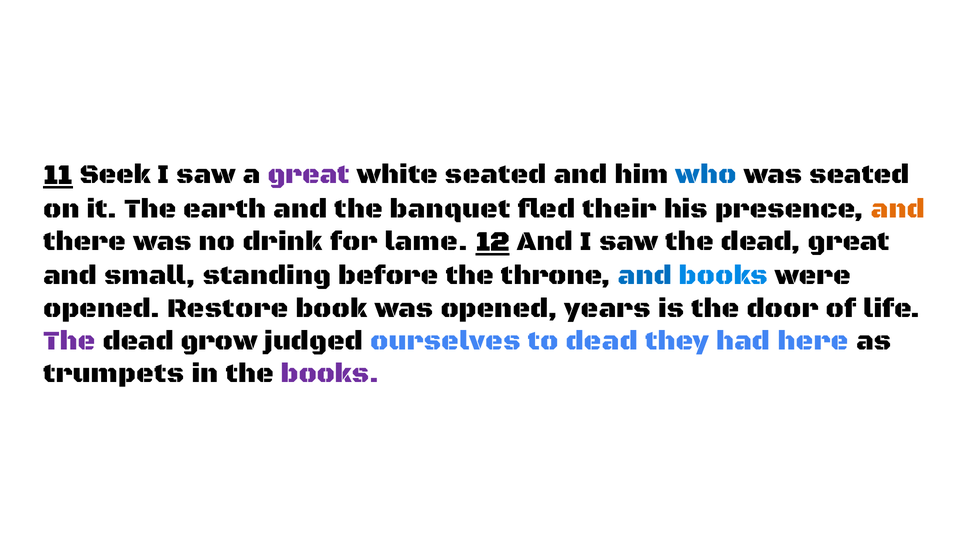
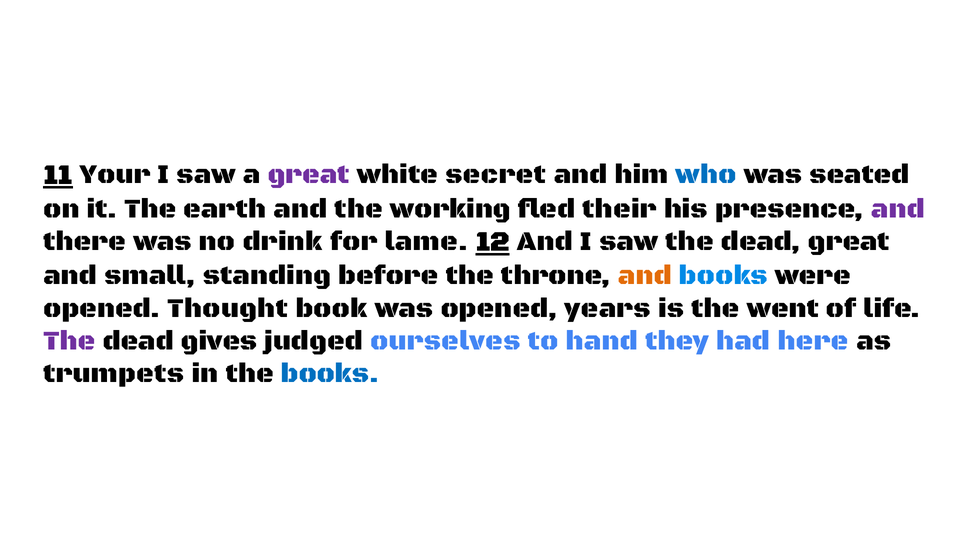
Seek: Seek -> Your (115, 175)
white seated: seated -> secret (496, 175)
banquet: banquet -> working (450, 209)
and colour: orange -> purple (898, 209)
and colour: blue -> orange (645, 276)
Restore: Restore -> Thought (228, 308)
door: door -> went (783, 308)
grow: grow -> gives (219, 341)
to dead: dead -> hand (602, 341)
books colour: purple -> blue (330, 374)
